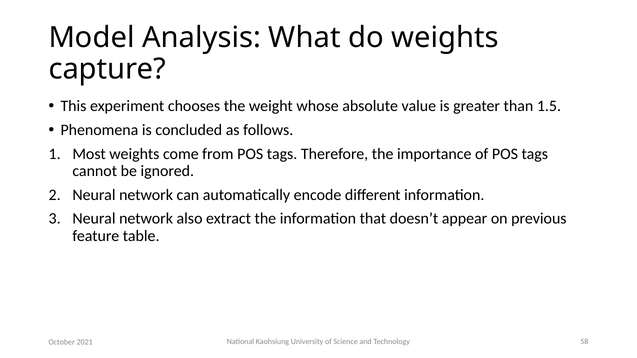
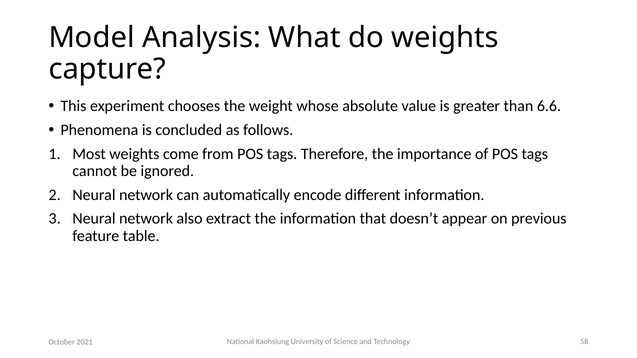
1.5: 1.5 -> 6.6 (549, 106)
